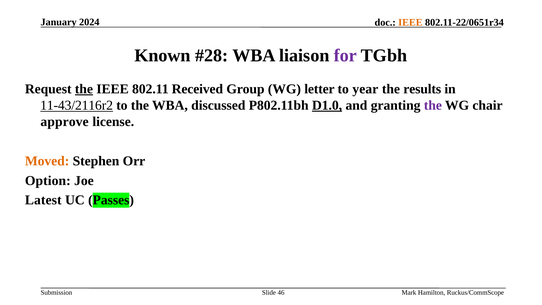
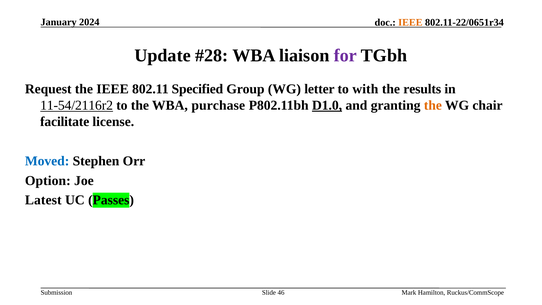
Known: Known -> Update (163, 55)
the underline: present -> none (84, 89)
Received: Received -> Specified (197, 89)
year: year -> with (365, 89)
11-43/2116r2: 11-43/2116r2 -> 11-54/2116r2 (77, 105)
discussed: discussed -> purchase (218, 105)
the colour: purple -> orange (433, 105)
approve: approve -> facilitate (65, 121)
Moved colour: orange -> blue (47, 161)
